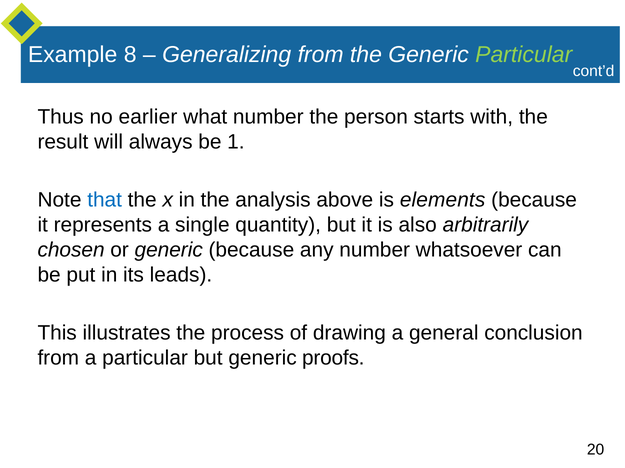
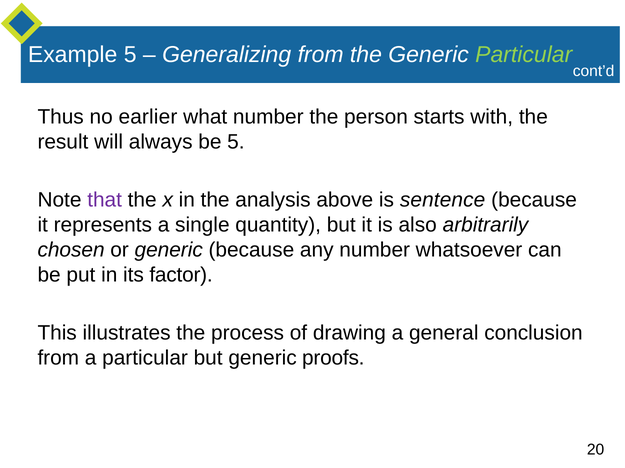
Example 8: 8 -> 5 (130, 55)
be 1: 1 -> 5 (236, 142)
that colour: blue -> purple (105, 200)
elements: elements -> sentence (443, 200)
leads: leads -> factor (181, 275)
